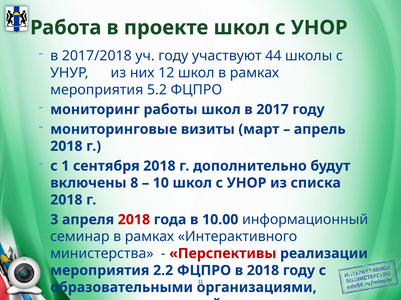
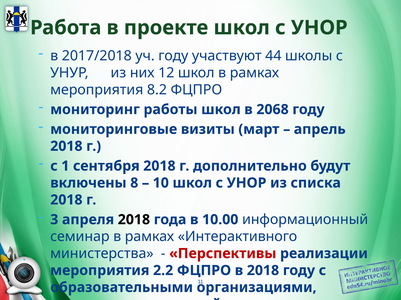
5.2: 5.2 -> 8.2 (157, 90)
2017: 2017 -> 2068 (273, 110)
2018 colour: red -> black (134, 220)
